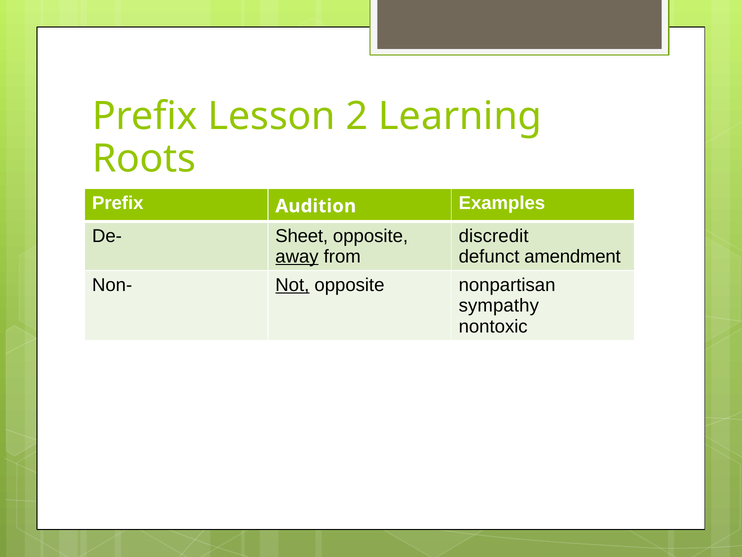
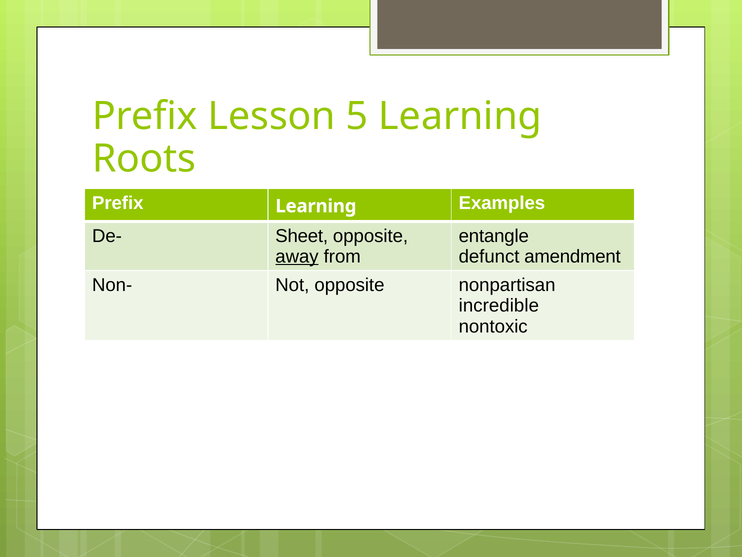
2: 2 -> 5 (357, 116)
Prefix Audition: Audition -> Learning (316, 206)
discredit: discredit -> entangle (494, 236)
Not underline: present -> none (292, 285)
sympathy: sympathy -> incredible (499, 305)
